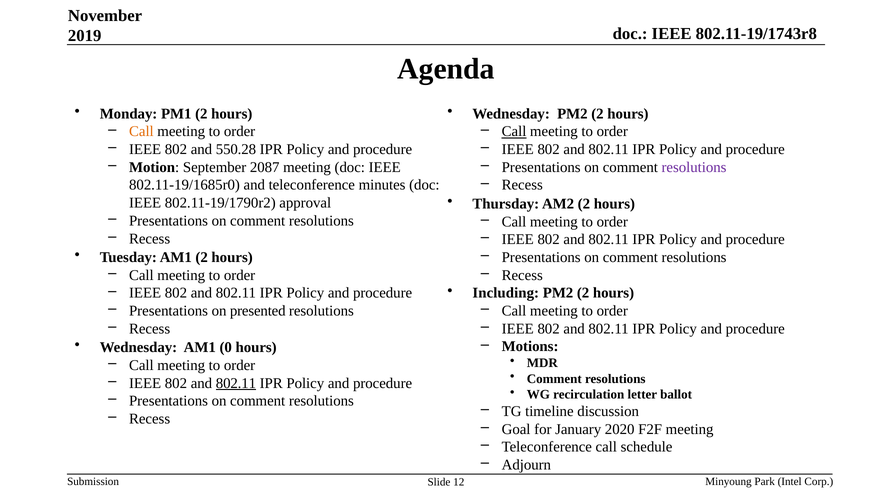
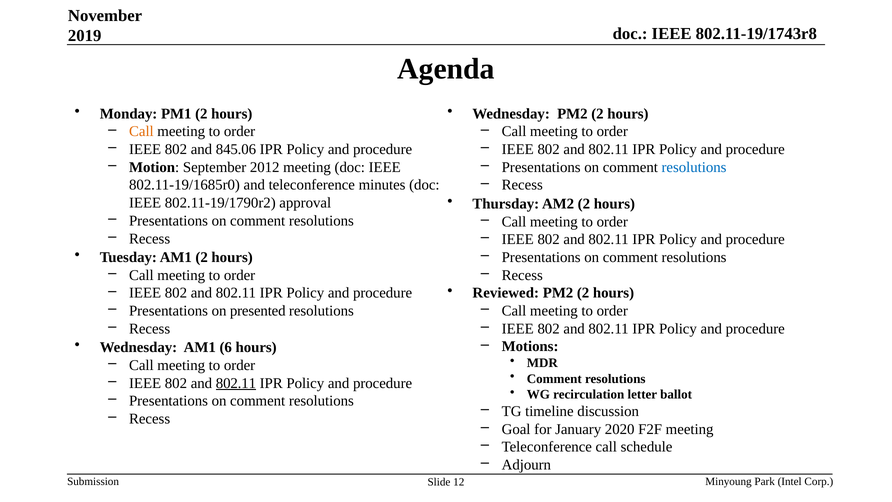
Call underline: present -> none (514, 132)
550.28: 550.28 -> 845.06 (236, 149)
2087: 2087 -> 2012 (265, 167)
resolutions colour: purple -> blue (694, 167)
Including: Including -> Reviewed (506, 293)
0: 0 -> 6 (226, 347)
